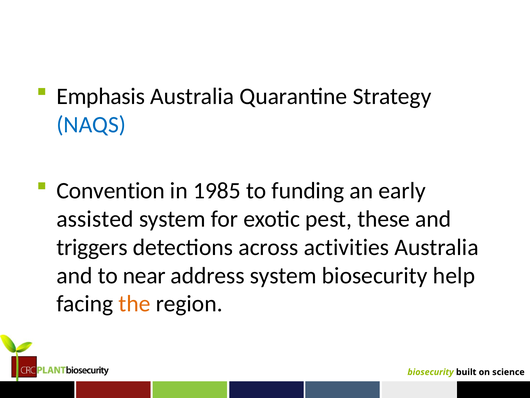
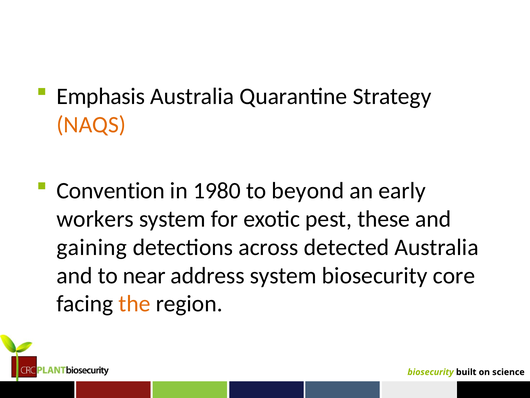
NAQS colour: blue -> orange (91, 124)
1985: 1985 -> 1980 (217, 190)
funding: funding -> beyond (308, 190)
assisted: assisted -> workers (95, 219)
triggers: triggers -> gaining (92, 247)
activities: activities -> detected (346, 247)
help: help -> core (454, 275)
